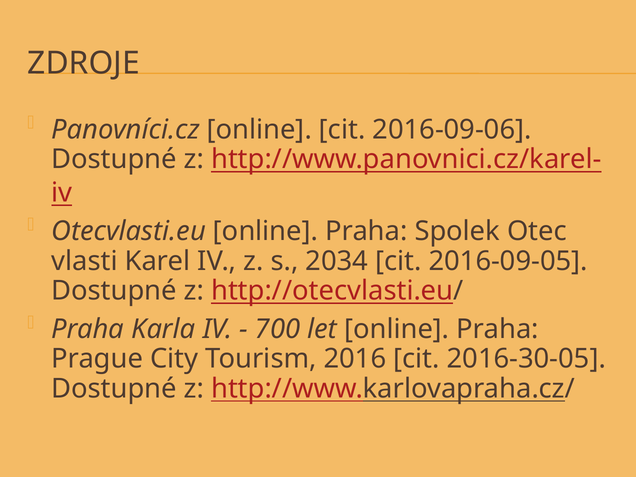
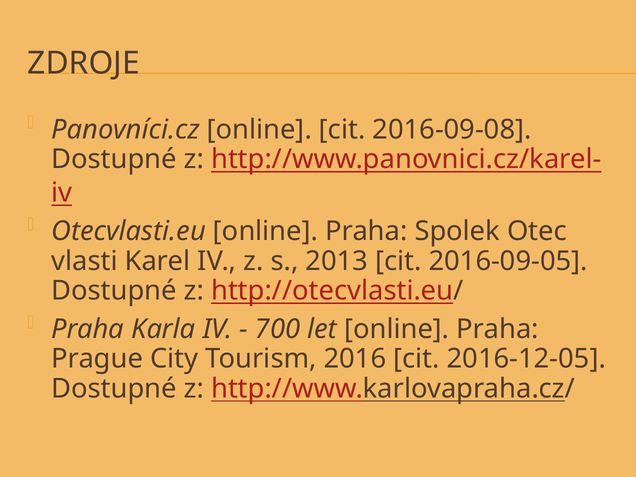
2016-09-06: 2016-09-06 -> 2016-09-08 (452, 130)
2034: 2034 -> 2013 (337, 261)
2016-30-05: 2016-30-05 -> 2016-12-05 (526, 359)
